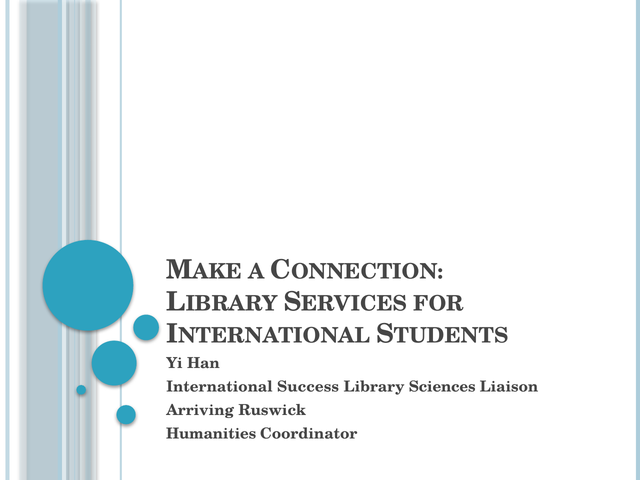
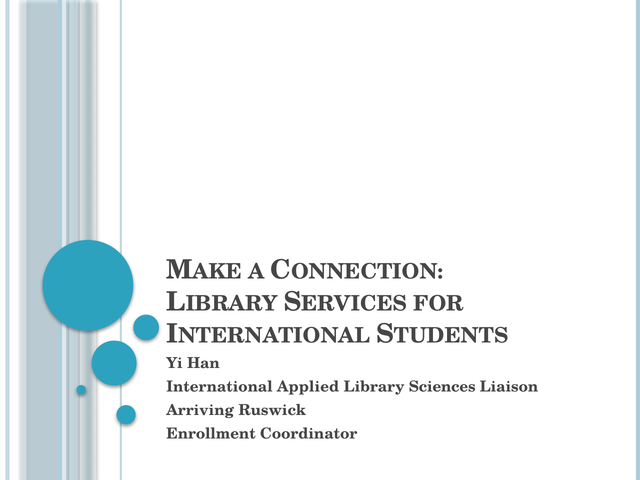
Success: Success -> Applied (308, 387)
Humanities: Humanities -> Enrollment (211, 434)
